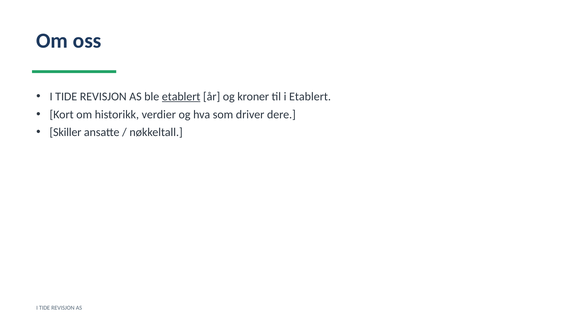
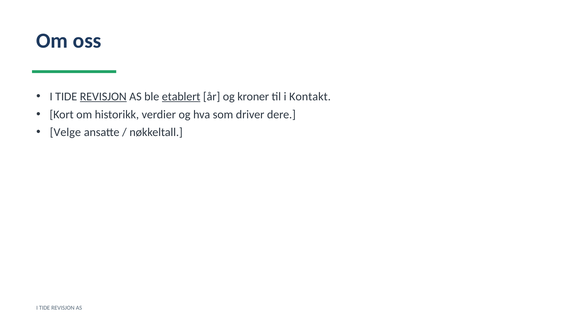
REVISJON underline: none -> present (103, 97)
i Etablert: Etablert -> Kontakt (310, 97)
Skiller: Skiller -> Velge (65, 132)
